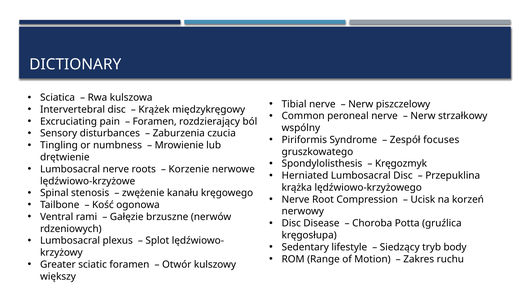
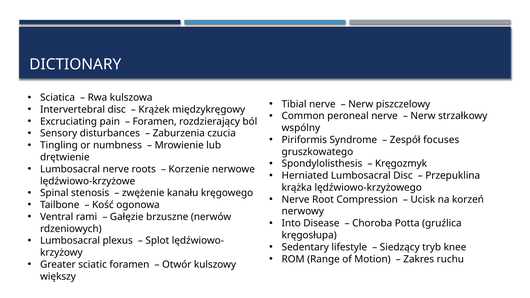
Disc: Disc -> Into (291, 223)
body: body -> knee (455, 247)
